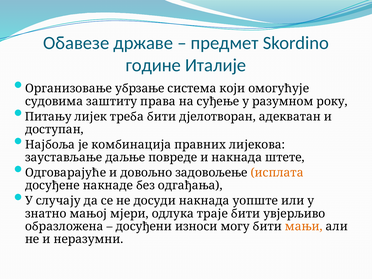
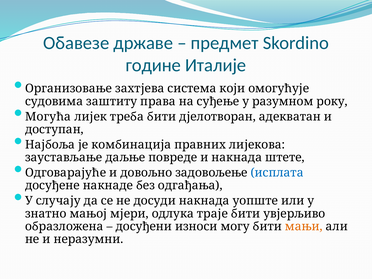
убрзање: убрзање -> захтјева (140, 89)
Питању: Питању -> Могућа (48, 117)
исплата colour: orange -> blue (277, 173)
